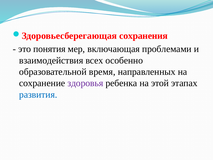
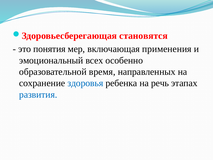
сохранения: сохранения -> становятся (143, 36)
проблемами: проблемами -> применения (167, 49)
взаимодействия: взаимодействия -> эмоциональный (51, 60)
здоровья colour: purple -> blue (85, 83)
этой: этой -> речь (160, 83)
